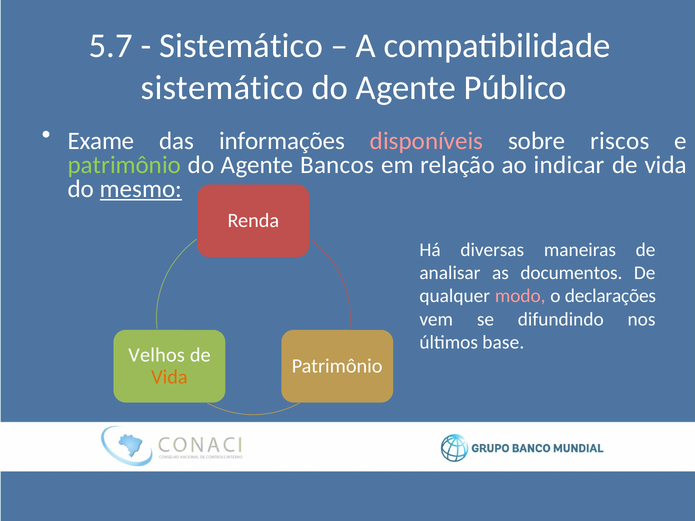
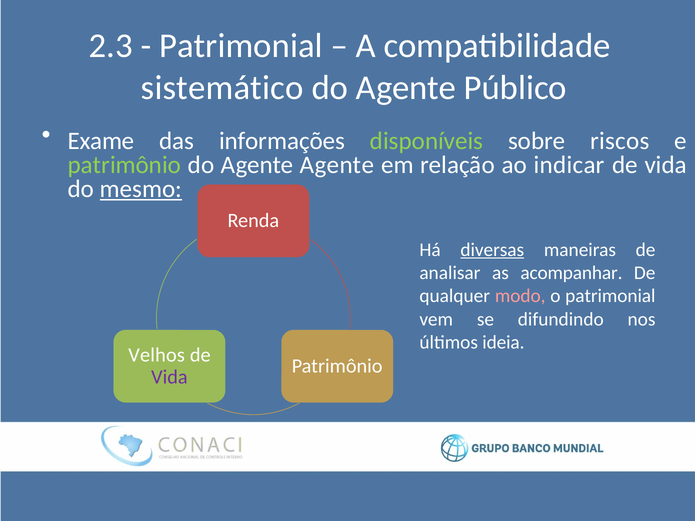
5.7: 5.7 -> 2.3 (111, 46)
Sistemático: Sistemático -> Patrimonial (241, 46)
disponíveis colour: pink -> light green (427, 141)
Agente Bancos: Bancos -> Agente (337, 165)
diversas underline: none -> present (492, 250)
documentos: documentos -> acompanhar (571, 273)
o declarações: declarações -> patrimonial (610, 296)
base: base -> ideia (503, 343)
Vida colour: orange -> purple (169, 377)
